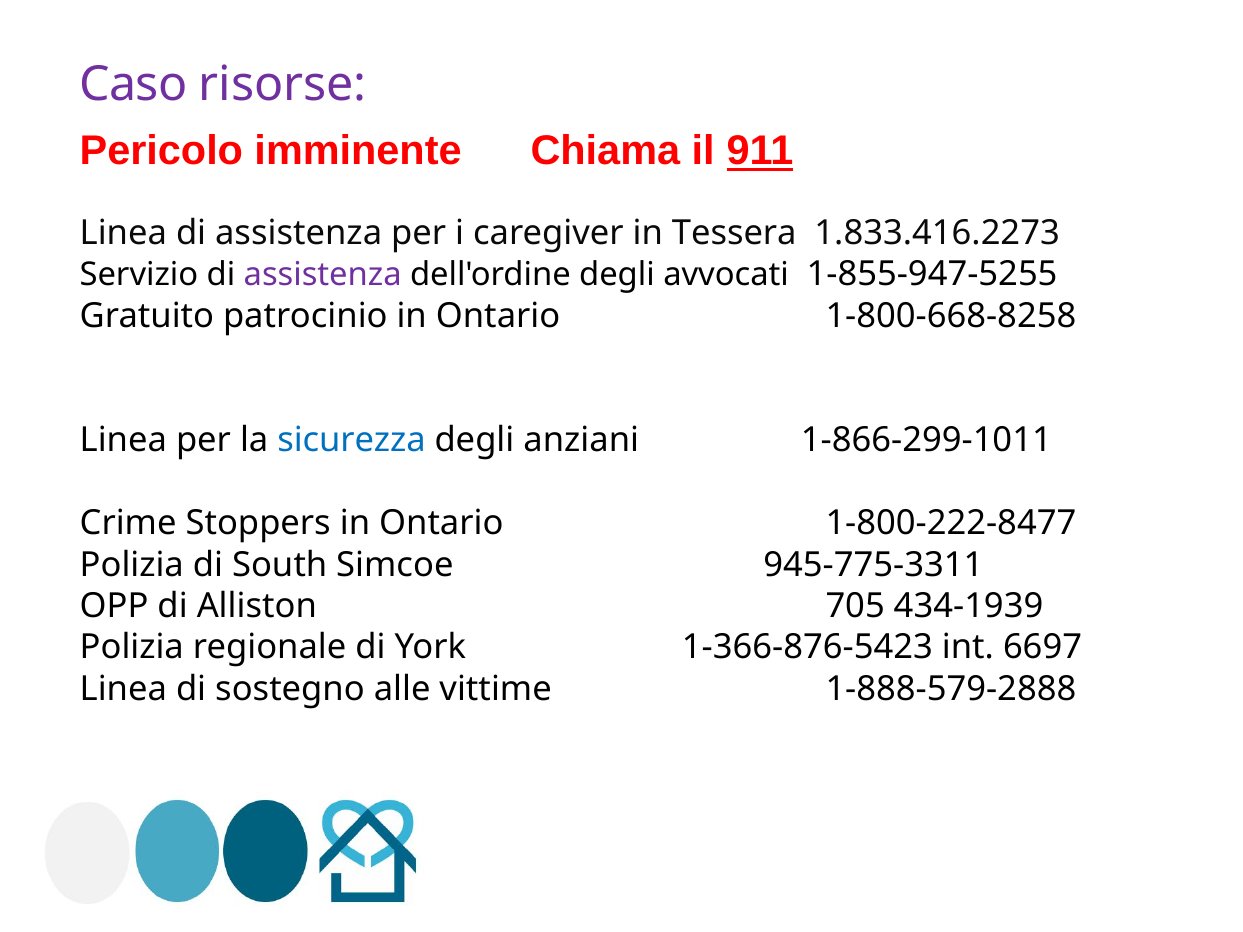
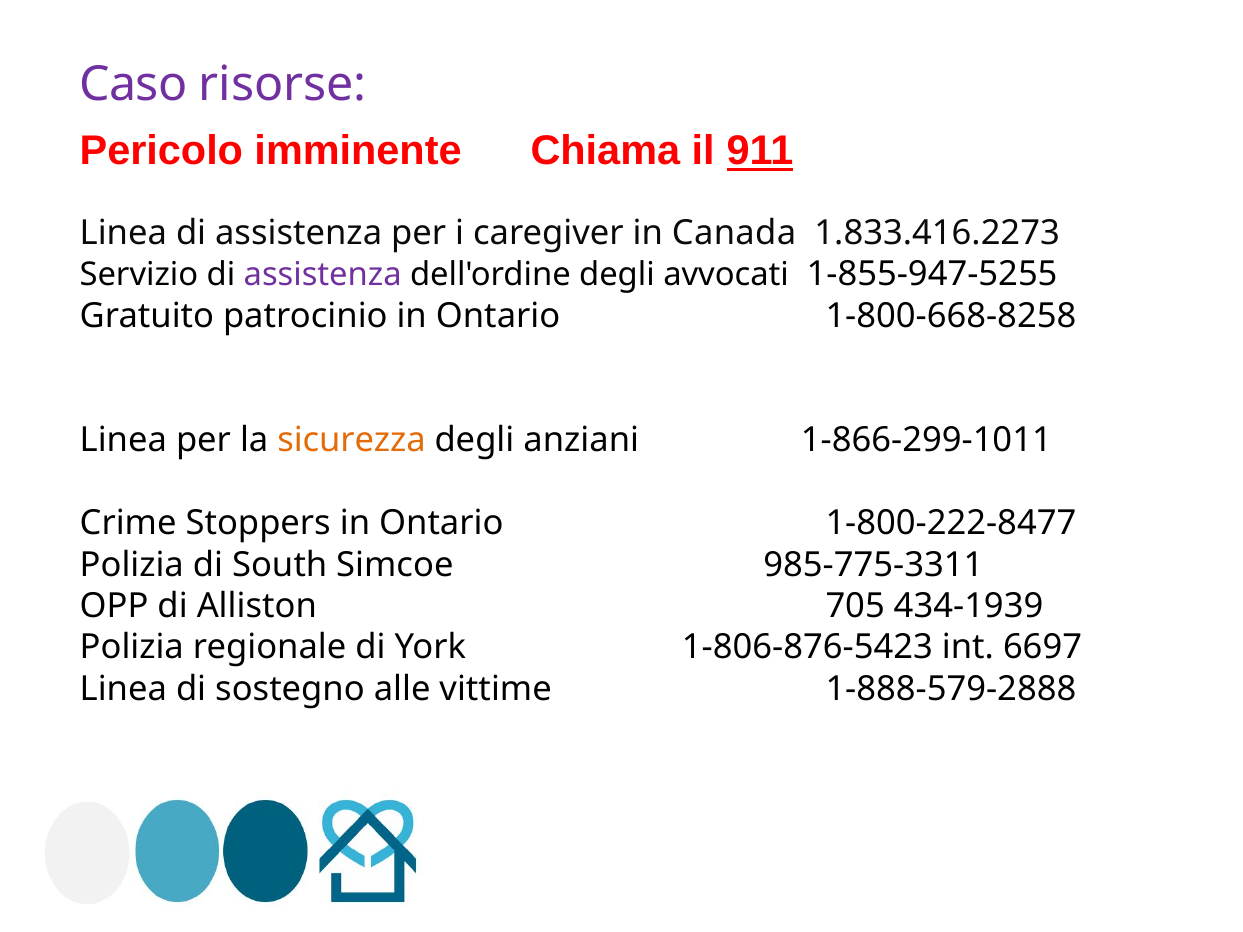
Tessera: Tessera -> Canada (734, 233)
sicurezza colour: blue -> orange (352, 440)
945-775-3311: 945-775-3311 -> 985-775-3311 (873, 565)
1-366-876-5423: 1-366-876-5423 -> 1-806-876-5423 (807, 648)
